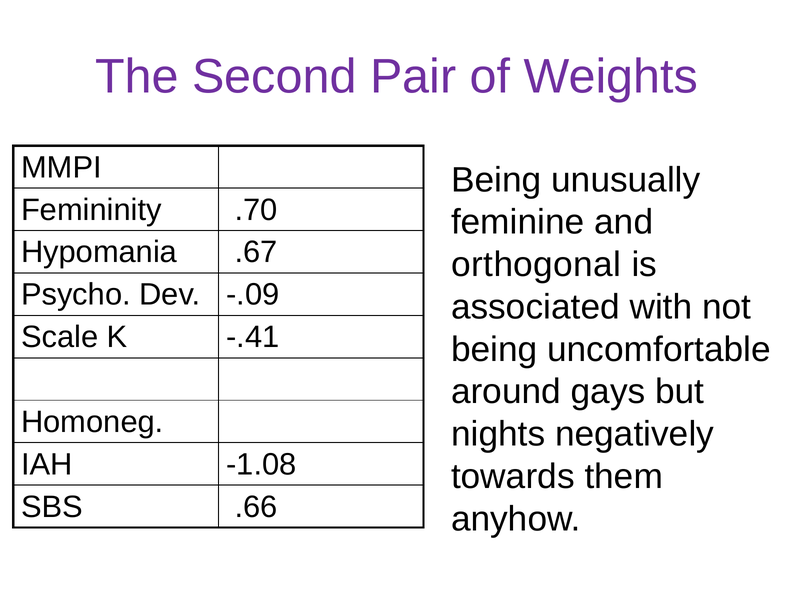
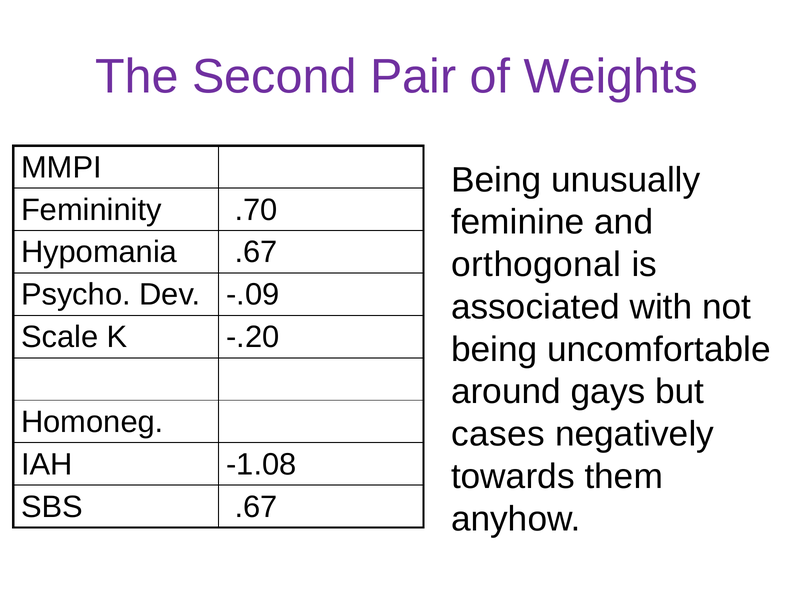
-.41: -.41 -> -.20 (253, 337)
nights: nights -> cases (498, 434)
SBS .66: .66 -> .67 (256, 506)
